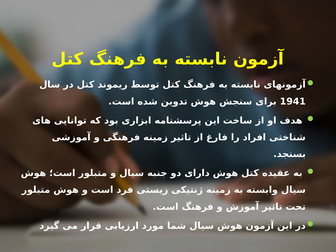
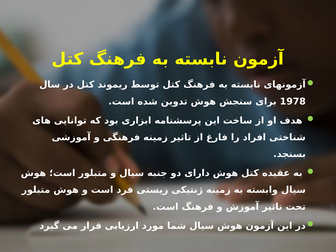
1941: 1941 -> 1978 (293, 101)
